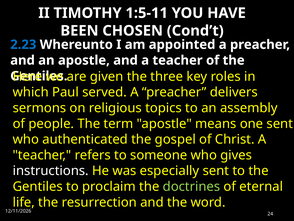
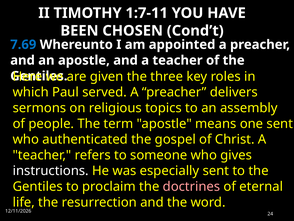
1:5-11: 1:5-11 -> 1:7-11 (147, 13)
2.23: 2.23 -> 7.69 (23, 44)
doctrines colour: light green -> pink (191, 186)
